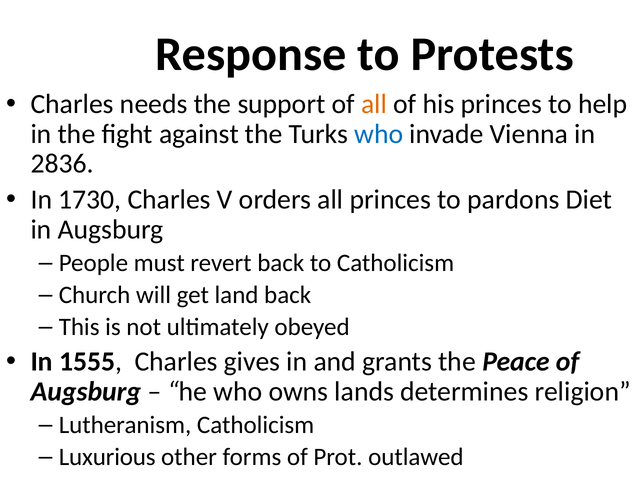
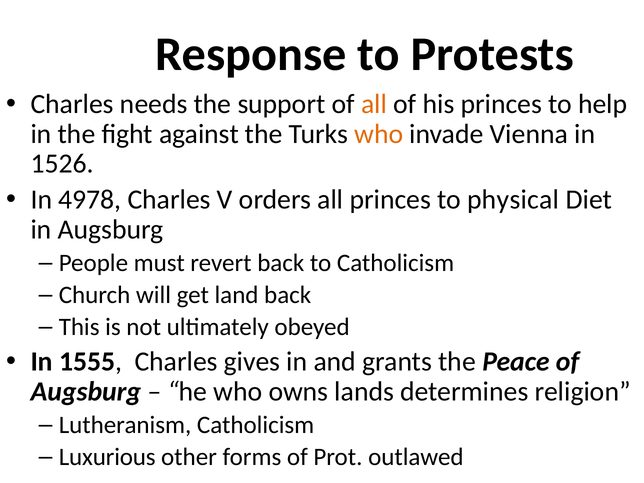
who colour: blue -> orange (379, 134)
2836: 2836 -> 1526 (62, 164)
1730: 1730 -> 4978 (90, 200)
pardons: pardons -> physical (513, 200)
